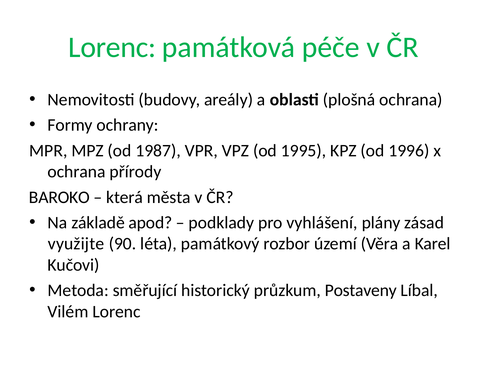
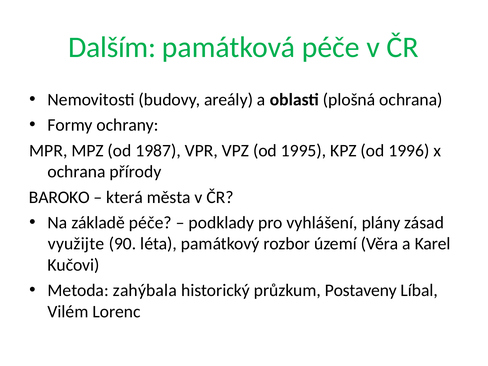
Lorenc: Lorenc -> Dalším (112, 47)
základě apod: apod -> péče (150, 223)
směřující: směřující -> zahýbala (145, 290)
